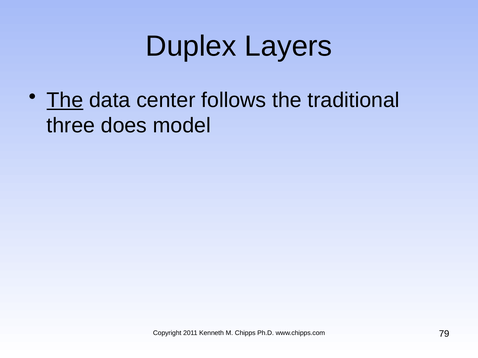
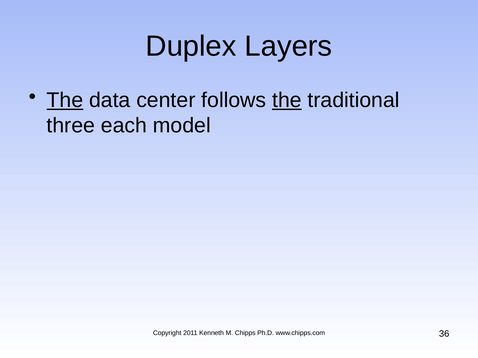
the underline: none -> present (287, 100)
does: does -> each (124, 126)
79: 79 -> 36 (444, 334)
